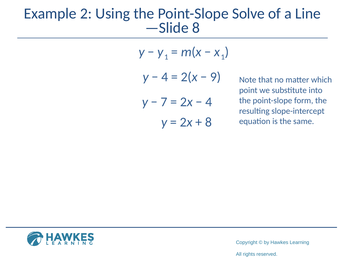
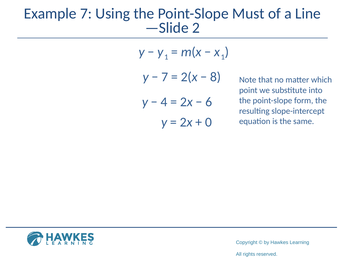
Example 2: 2 -> 7 (86, 13)
Solve: Solve -> Must (248, 13)
8: 8 -> 2 (196, 28)
4: 4 -> 7 (165, 77)
9: 9 -> 8 (216, 77)
7: 7 -> 4 (164, 102)
4: 4 -> 6 (209, 102)
8: 8 -> 0 (208, 122)
